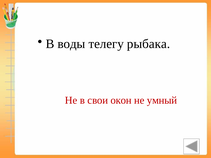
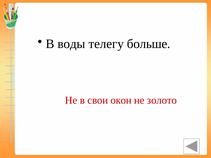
рыбака: рыбака -> больше (149, 44)
умный: умный -> золото (162, 101)
